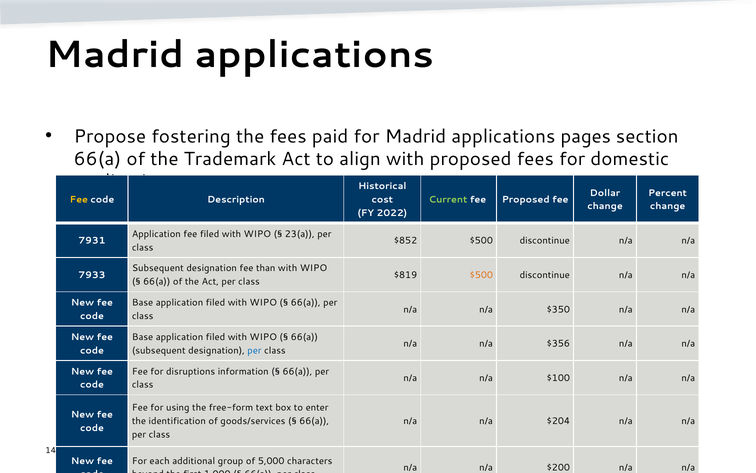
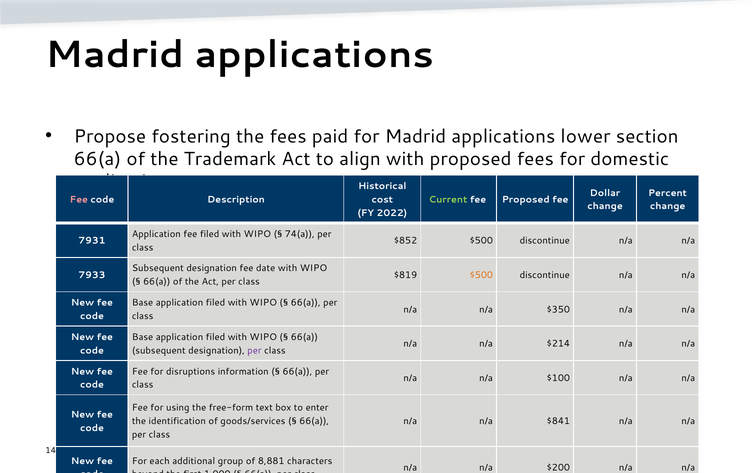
pages: pages -> lower (586, 136)
Fee colour: yellow -> pink (79, 199)
23(a: 23(a -> 74(a (300, 234)
than: than -> date (266, 268)
$356: $356 -> $214 (558, 343)
per colour: blue -> purple (254, 350)
$204: $204 -> $841 (558, 421)
5,000: 5,000 -> 8,881 (271, 460)
